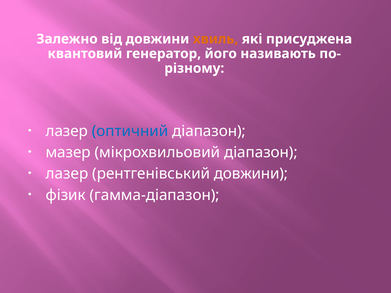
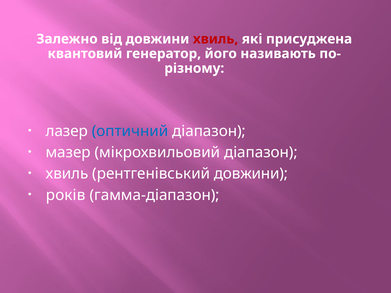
хвиль colour: orange -> red (216, 39)
лазер: лазер -> хвиль (67, 174)
фізик: фізик -> років (66, 195)
